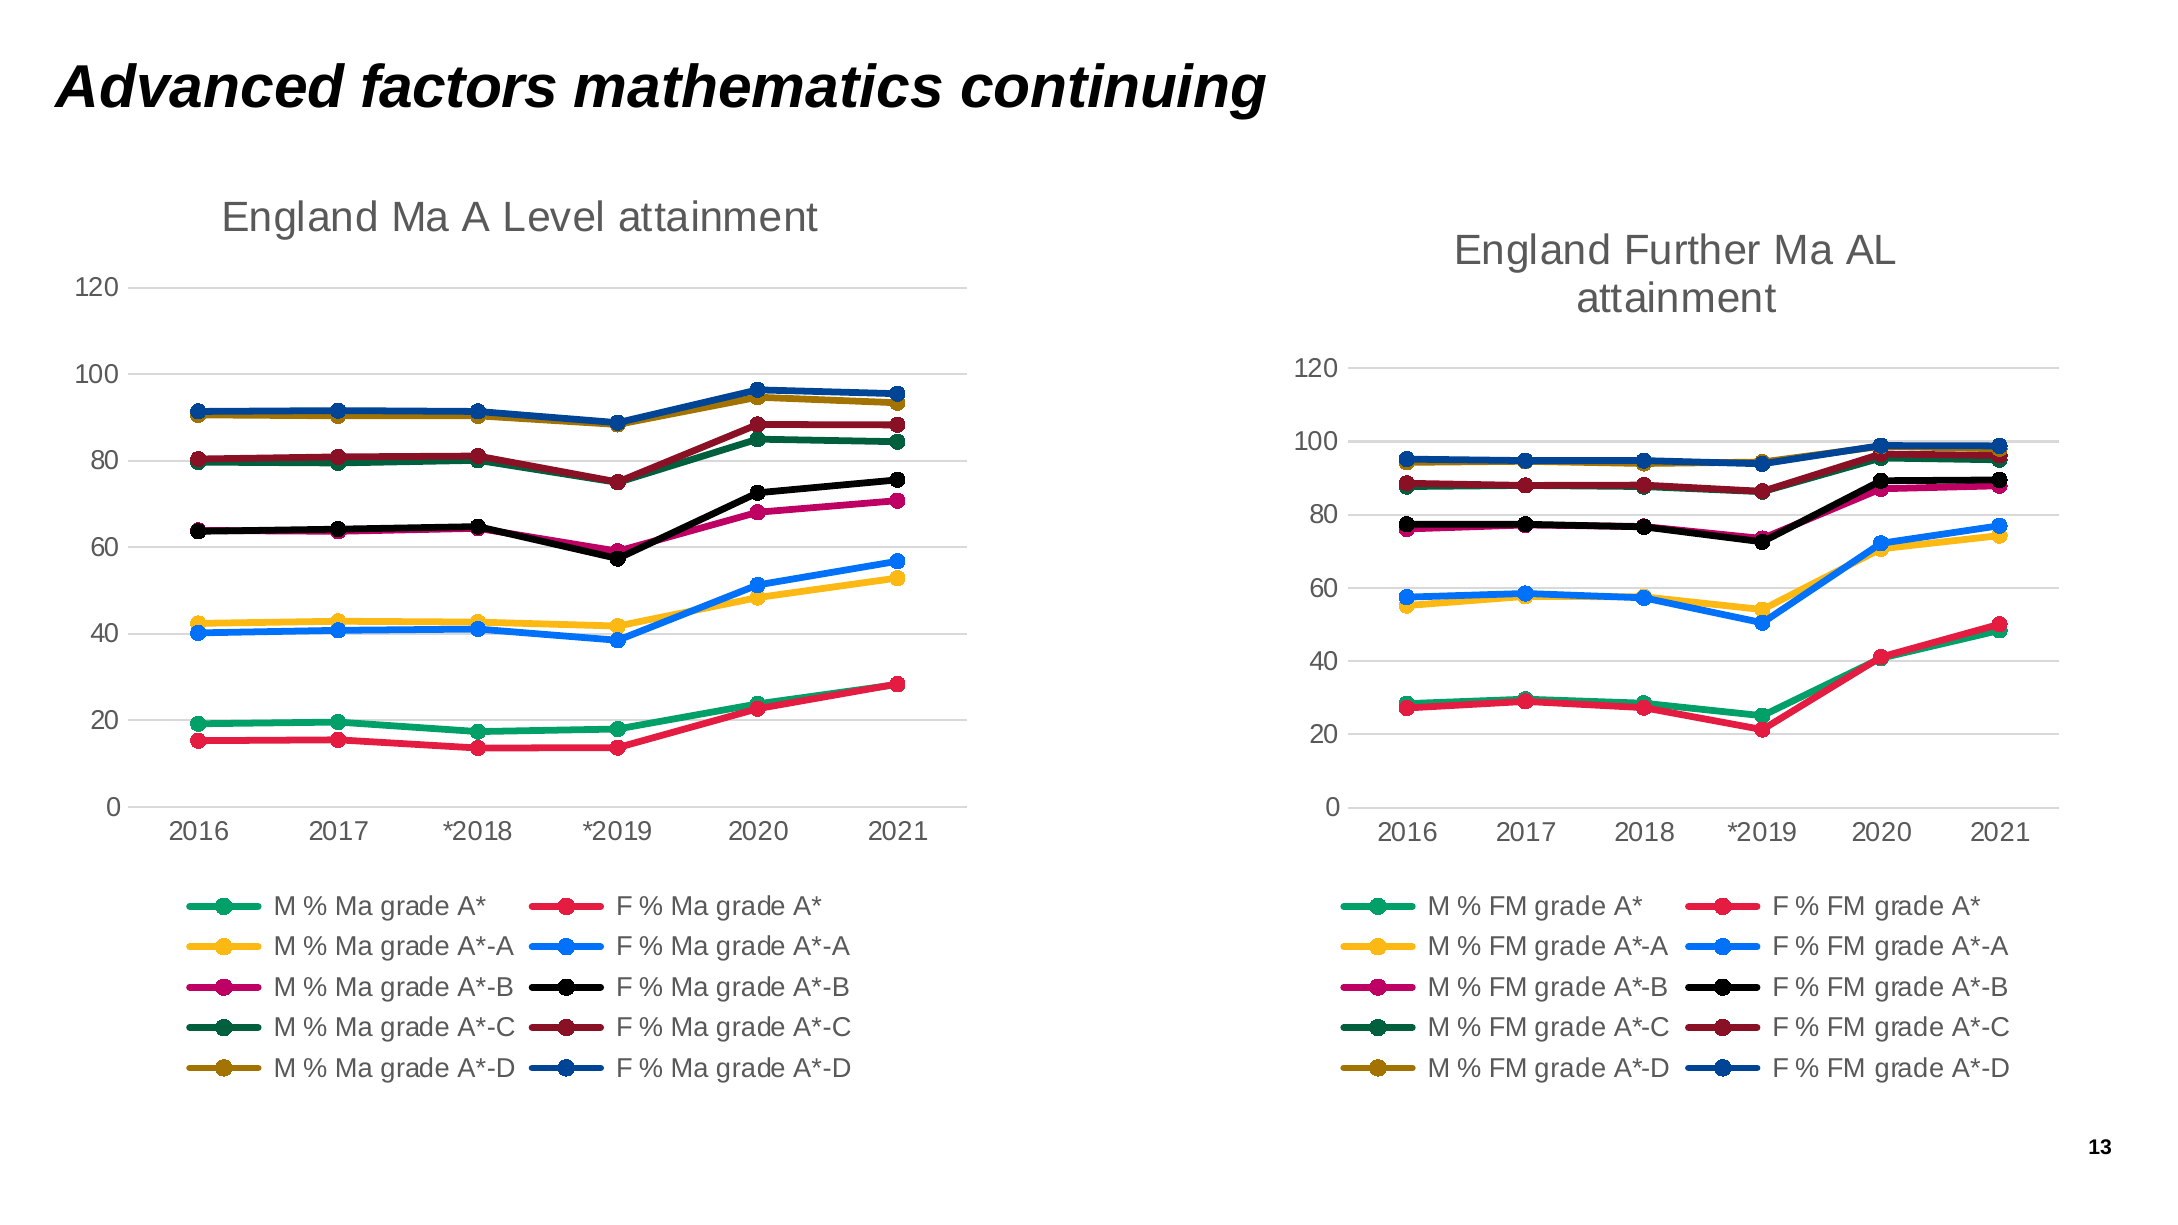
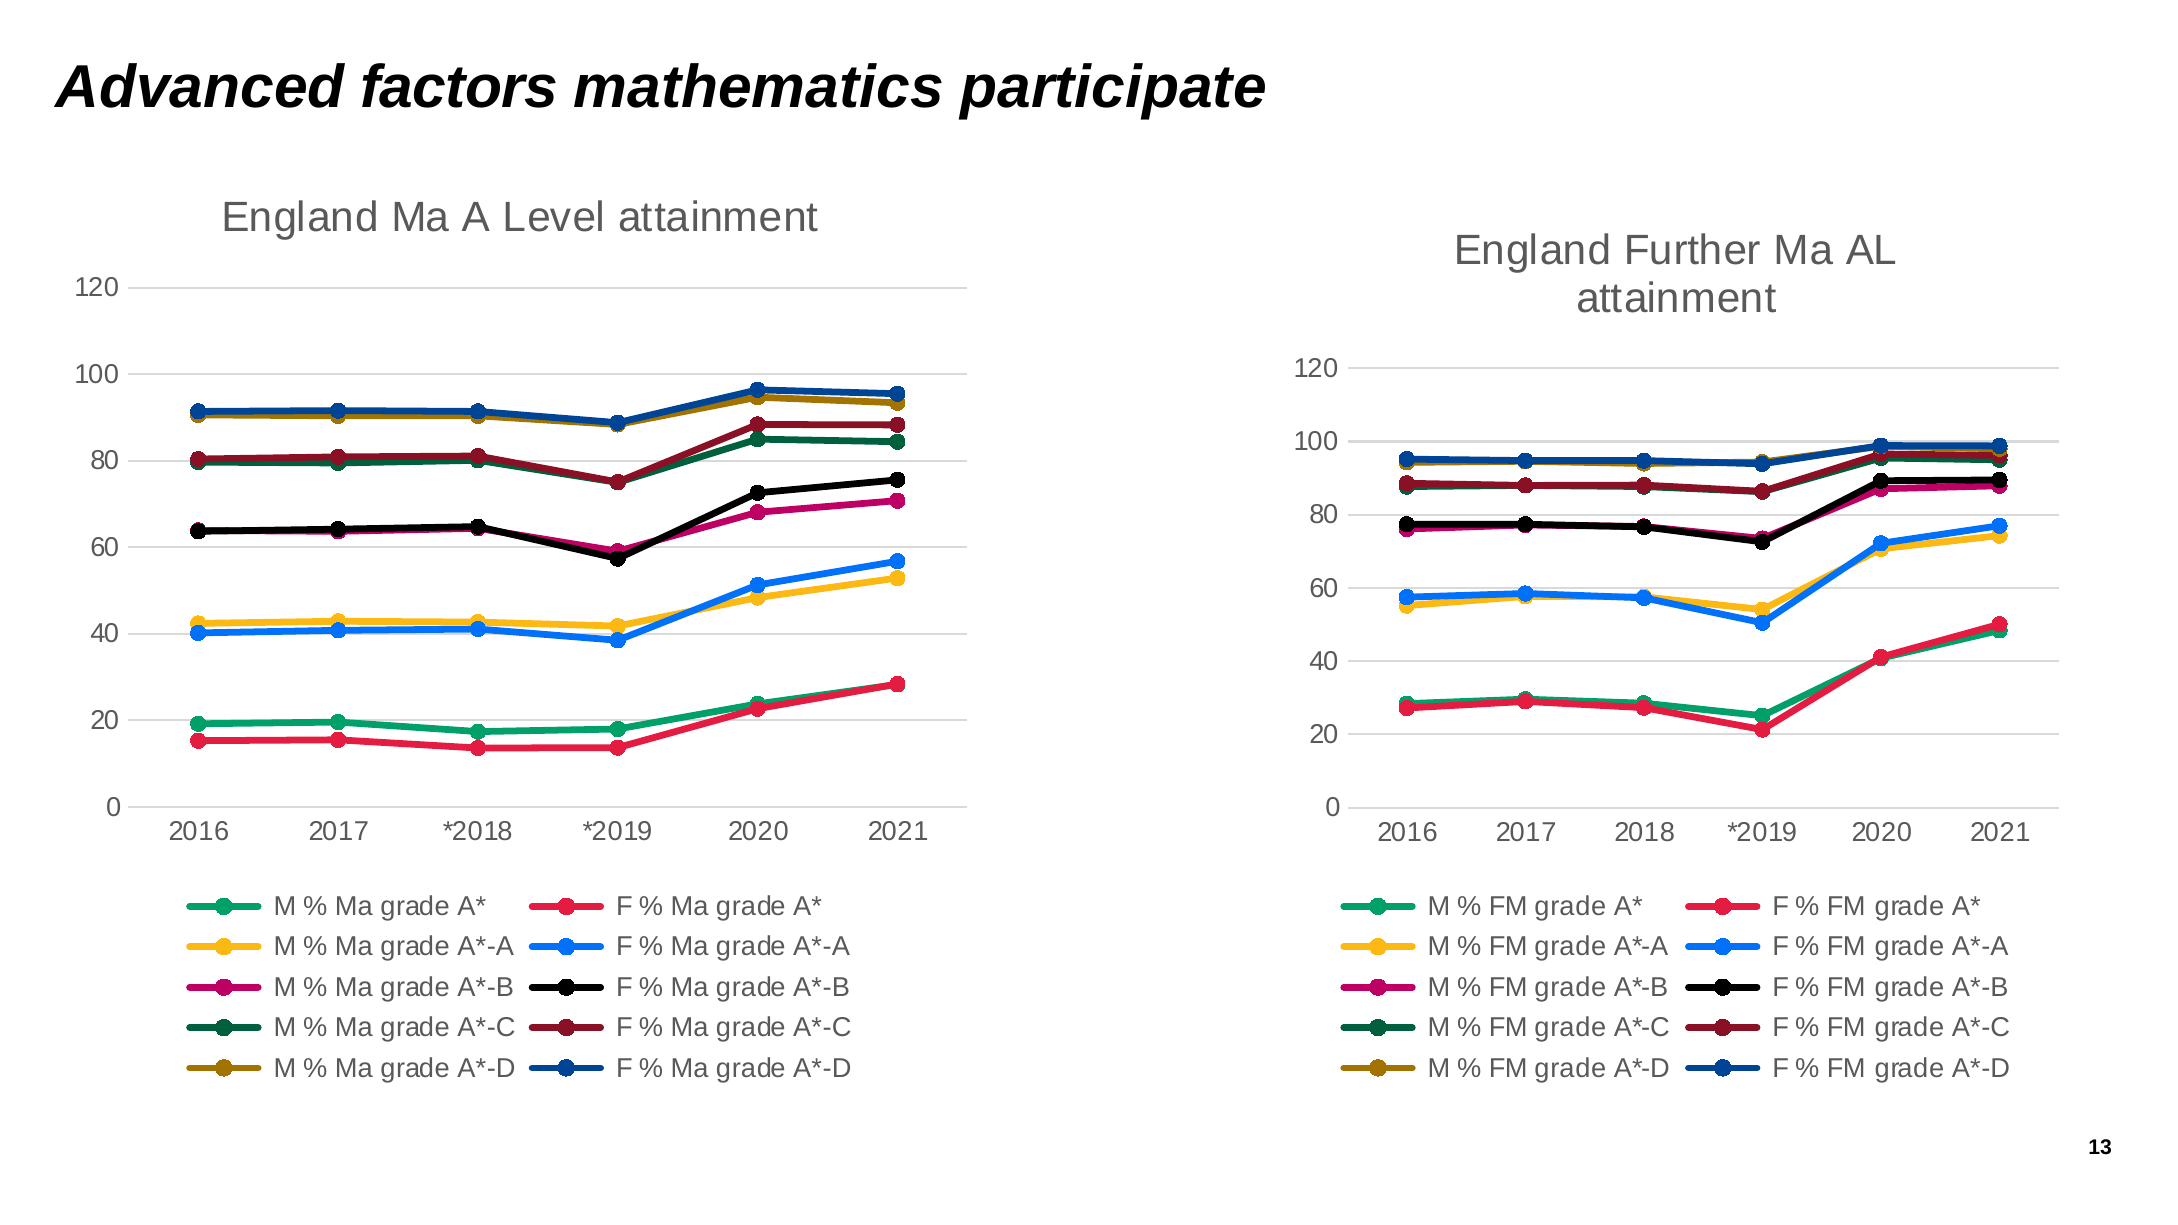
continuing: continuing -> participate (1114, 88)
